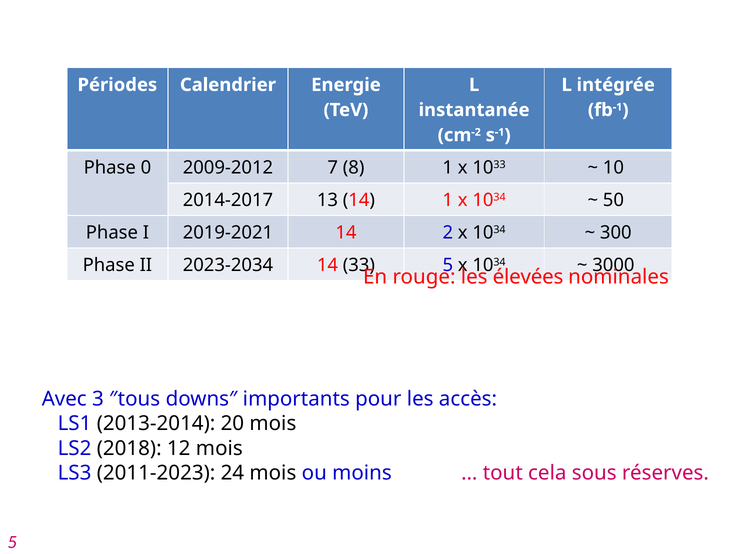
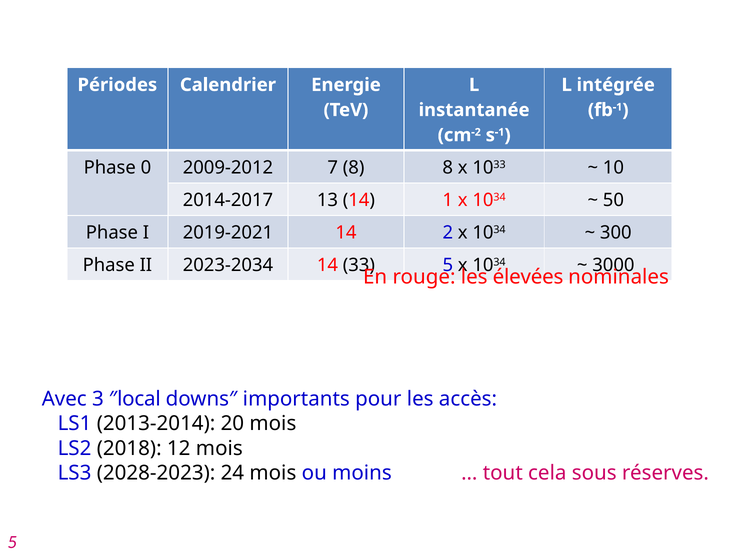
8 1: 1 -> 8 (448, 168)
″tous: ″tous -> ″local (135, 399)
2011-2023: 2011-2023 -> 2028-2023 (156, 473)
